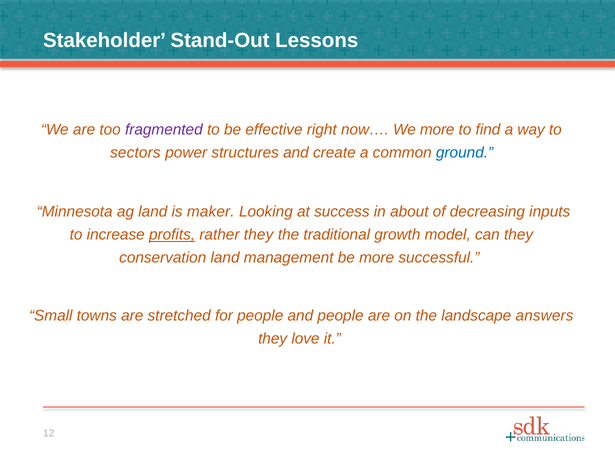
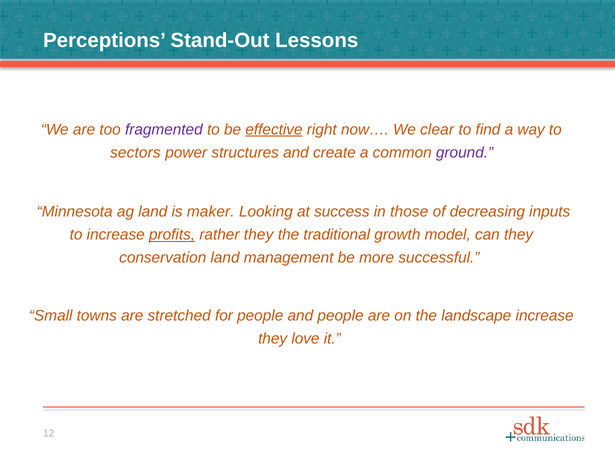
Stakeholder: Stakeholder -> Perceptions (104, 40)
effective underline: none -> present (274, 130)
We more: more -> clear (437, 130)
ground colour: blue -> purple (465, 153)
about: about -> those (409, 212)
landscape answers: answers -> increase (545, 316)
